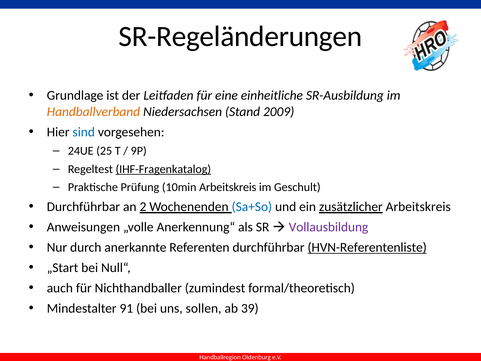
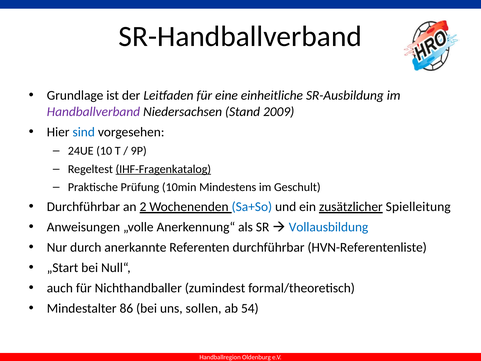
SR-Regeländerungen: SR-Regeländerungen -> SR-Handballverband (240, 37)
Handballverband colour: orange -> purple (93, 112)
25: 25 -> 10 (104, 151)
10min Arbeitskreis: Arbeitskreis -> Mindestens (228, 187)
zusätzlicher Arbeitskreis: Arbeitskreis -> Spielleitung (418, 207)
Vollausbildung colour: purple -> blue (329, 227)
HVN-Referentenliste underline: present -> none (367, 247)
91: 91 -> 86 (126, 308)
39: 39 -> 54 (250, 308)
